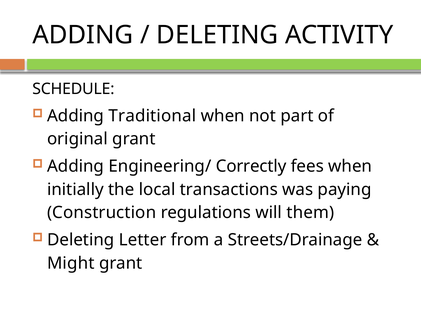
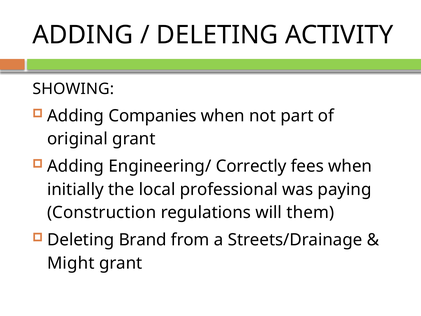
SCHEDULE: SCHEDULE -> SHOWING (73, 89)
Traditional: Traditional -> Companies (153, 116)
transactions: transactions -> professional (229, 189)
Letter: Letter -> Brand (143, 240)
